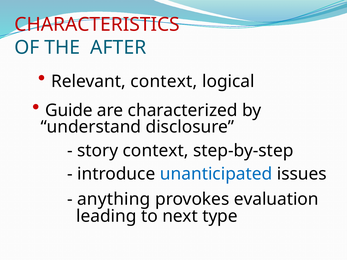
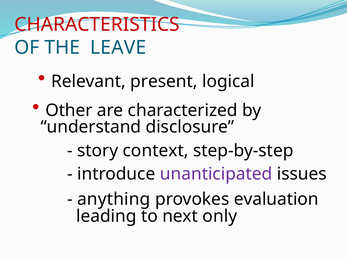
AFTER: AFTER -> LEAVE (118, 48)
Relevant context: context -> present (164, 82)
Guide: Guide -> Other (69, 110)
unanticipated colour: blue -> purple (216, 174)
type: type -> only (220, 216)
